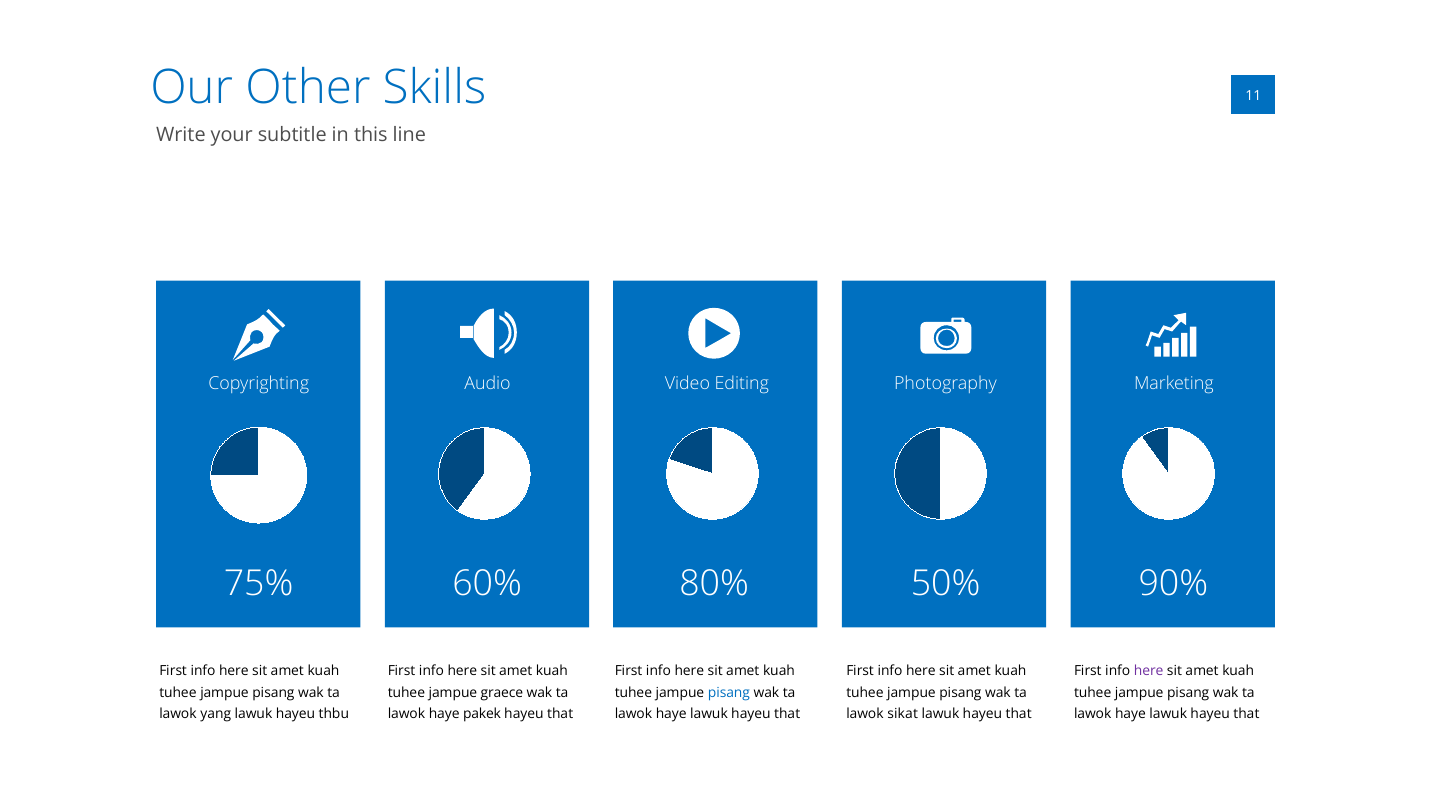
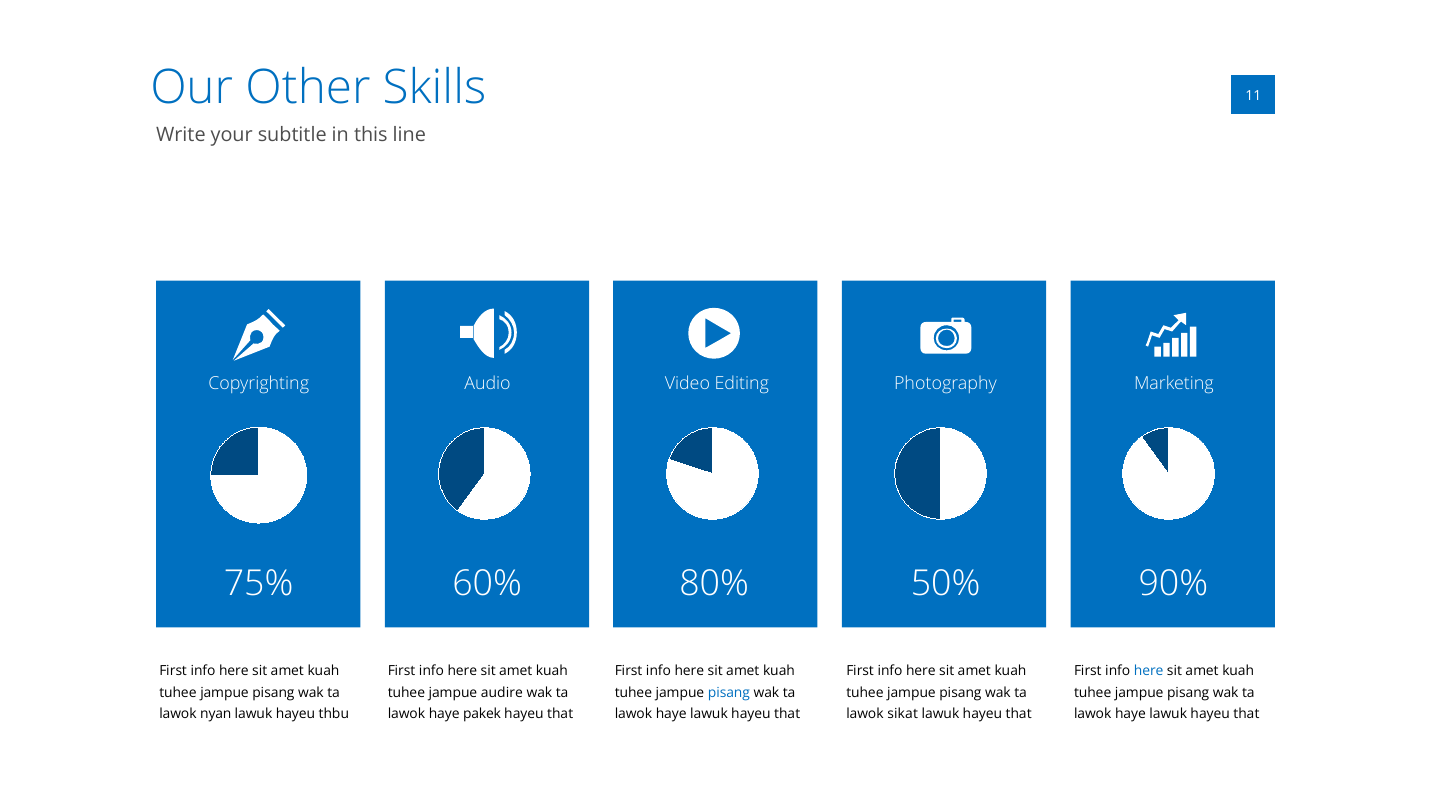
here colour: purple -> blue (1149, 671)
graece: graece -> audire (502, 692)
yang: yang -> nyan (216, 714)
